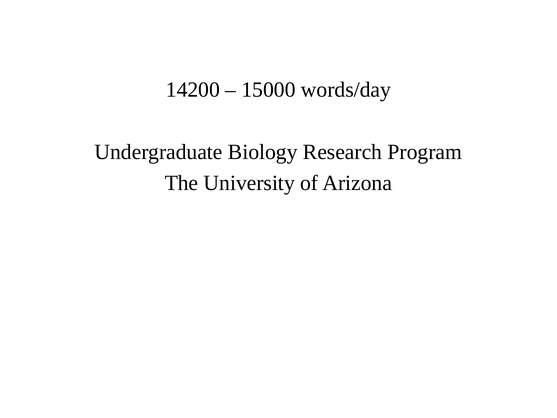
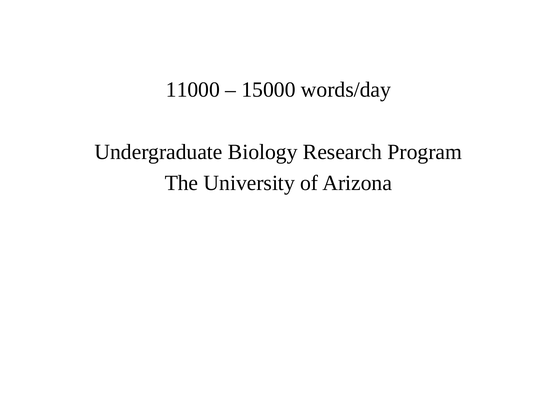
14200: 14200 -> 11000 (193, 90)
